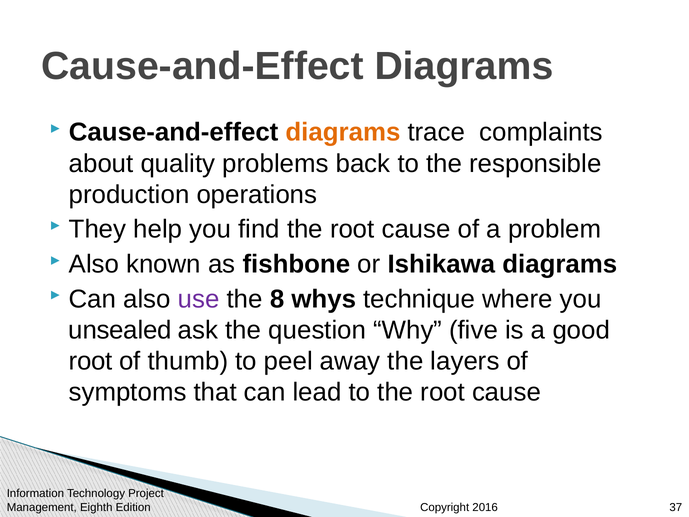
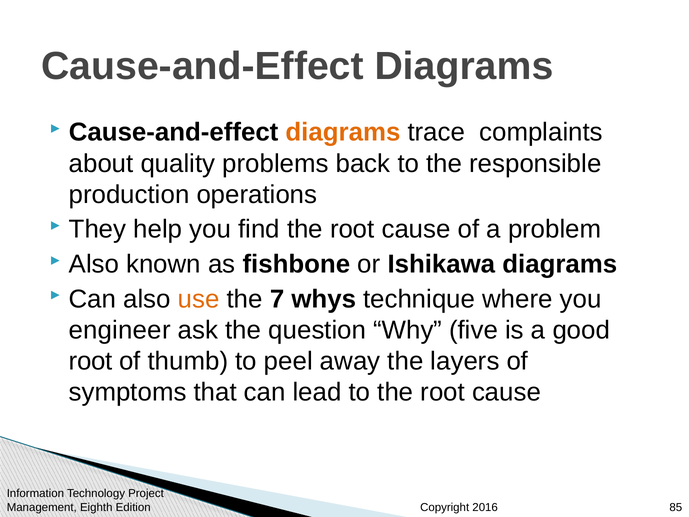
use colour: purple -> orange (199, 299)
8: 8 -> 7 (277, 299)
unsealed: unsealed -> engineer (120, 330)
37: 37 -> 85 (676, 507)
